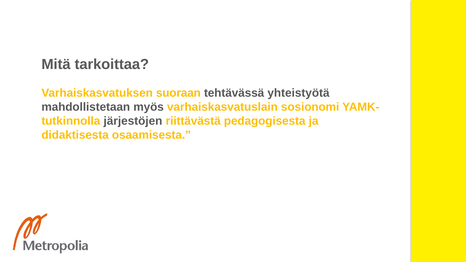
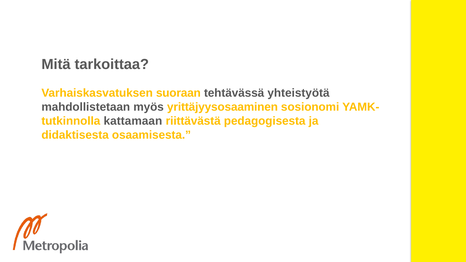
varhaiskasvatuslain: varhaiskasvatuslain -> yrittäjyysosaaminen (222, 107)
järjestöjen: järjestöjen -> kattamaan (133, 121)
